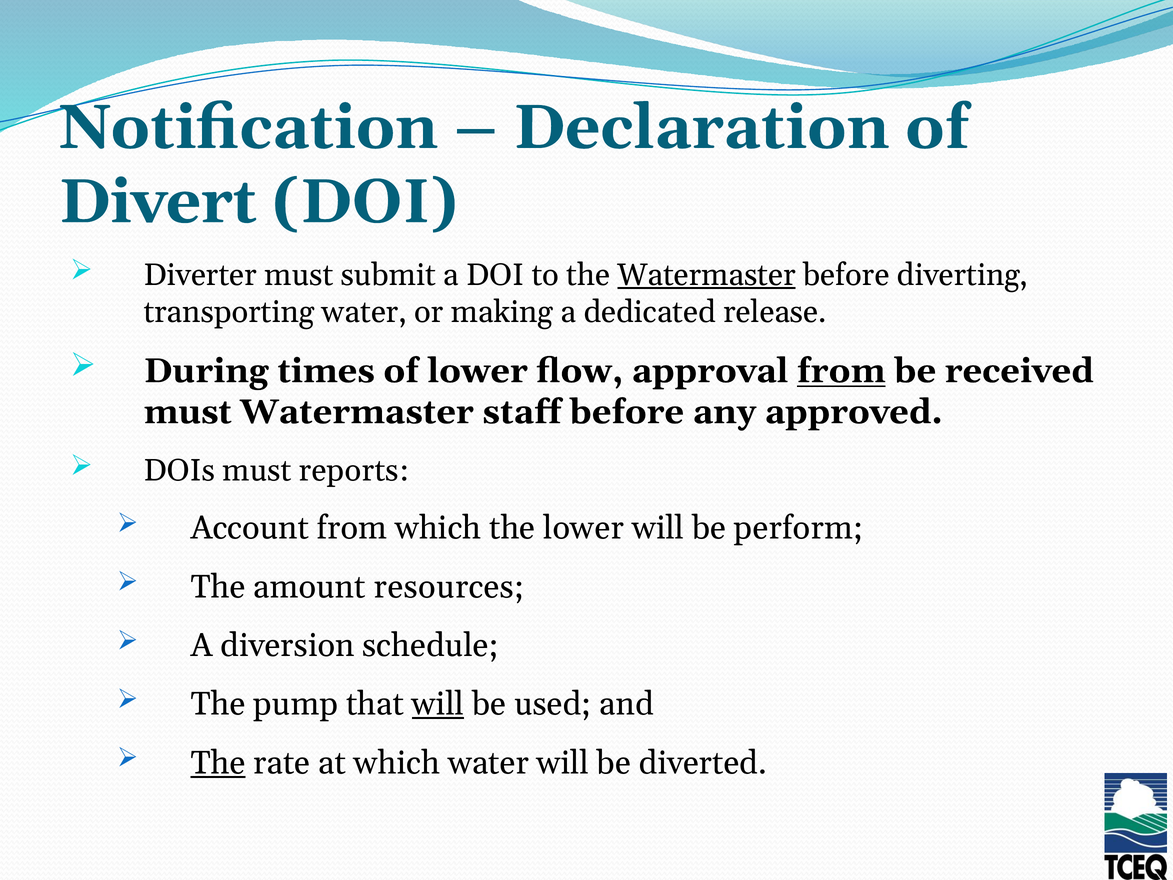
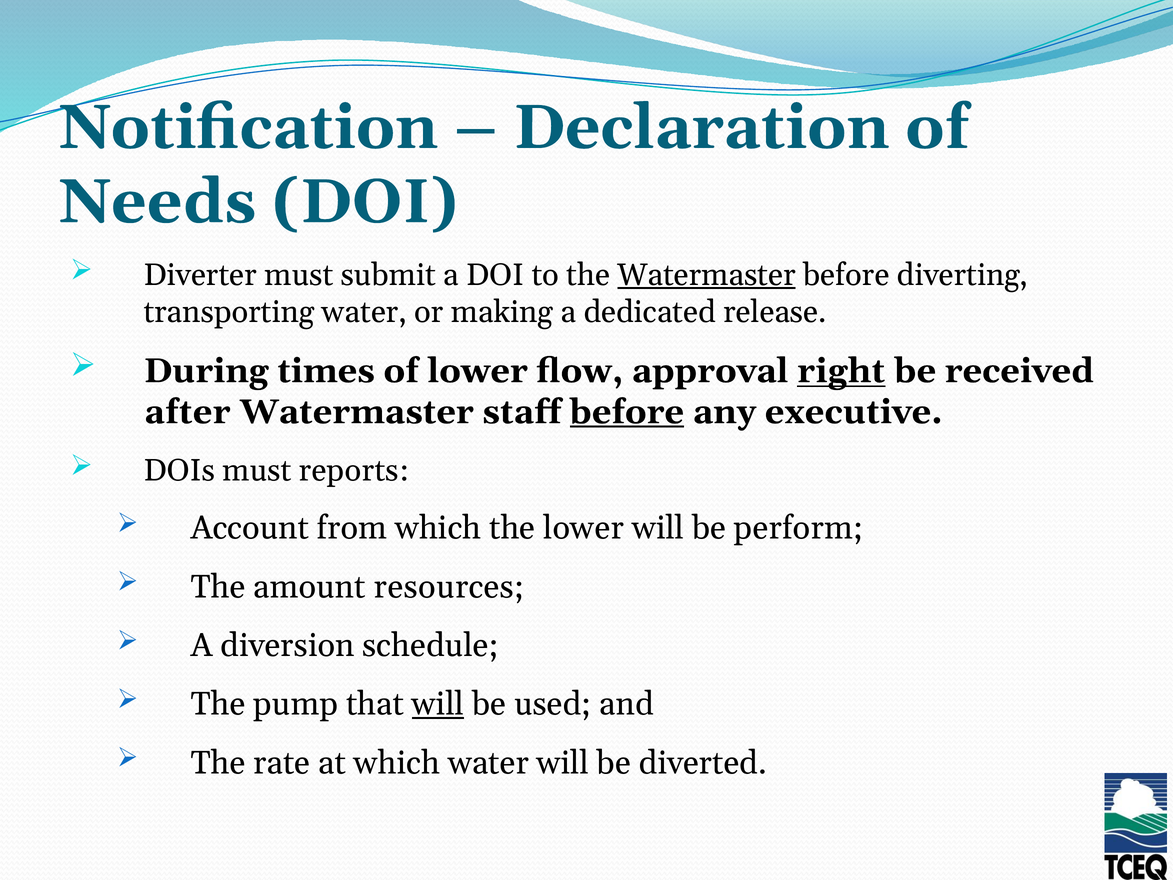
Divert: Divert -> Needs (157, 202)
approval from: from -> right (841, 371)
must: must -> after (187, 412)
before underline: none -> present (627, 412)
approved: approved -> executive (854, 412)
The underline: present -> none (218, 763)
